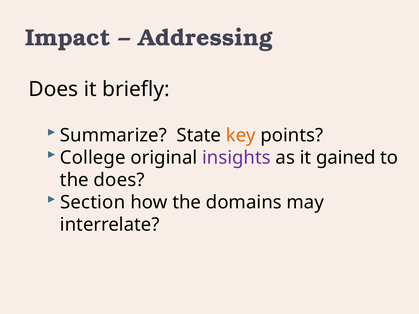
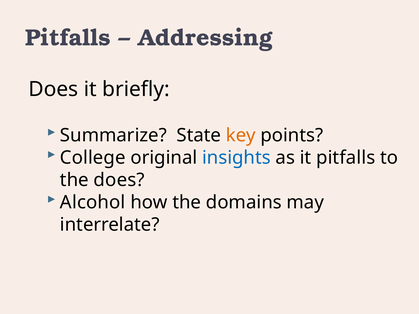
Impact: Impact -> Pitfalls (68, 38)
insights colour: purple -> blue (236, 158)
it gained: gained -> pitfalls (346, 158)
Section: Section -> Alcohol (93, 202)
